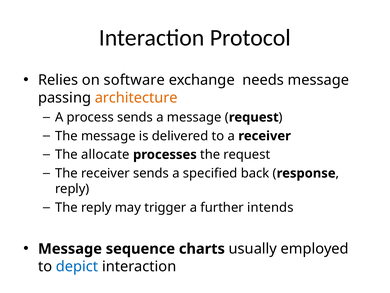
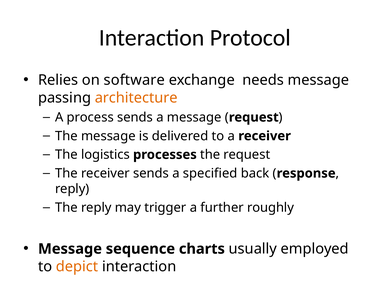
allocate: allocate -> logistics (105, 154)
intends: intends -> roughly (270, 207)
depict colour: blue -> orange (77, 266)
